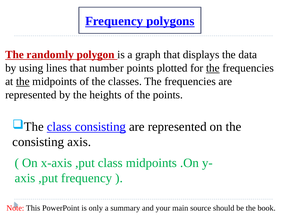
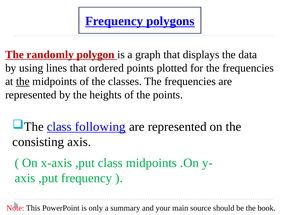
number: number -> ordered (107, 68)
the underline: present -> none (213, 68)
class consisting: consisting -> following (100, 127)
